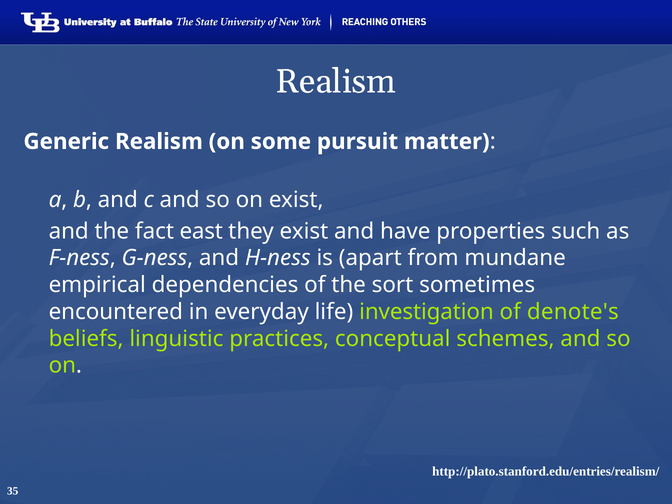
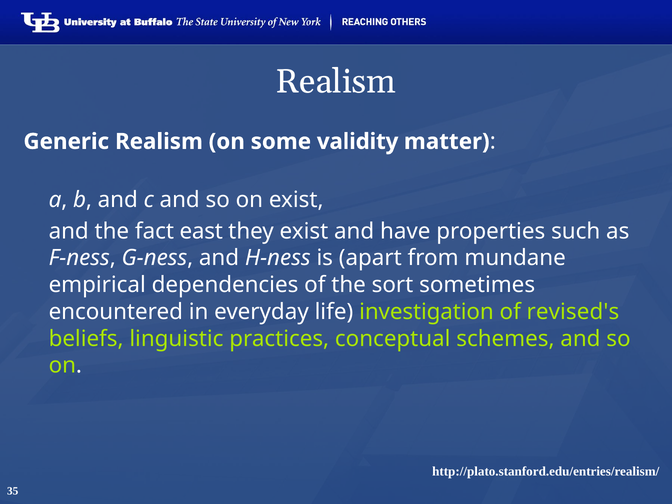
pursuit: pursuit -> validity (358, 142)
denote's: denote's -> revised's (573, 312)
